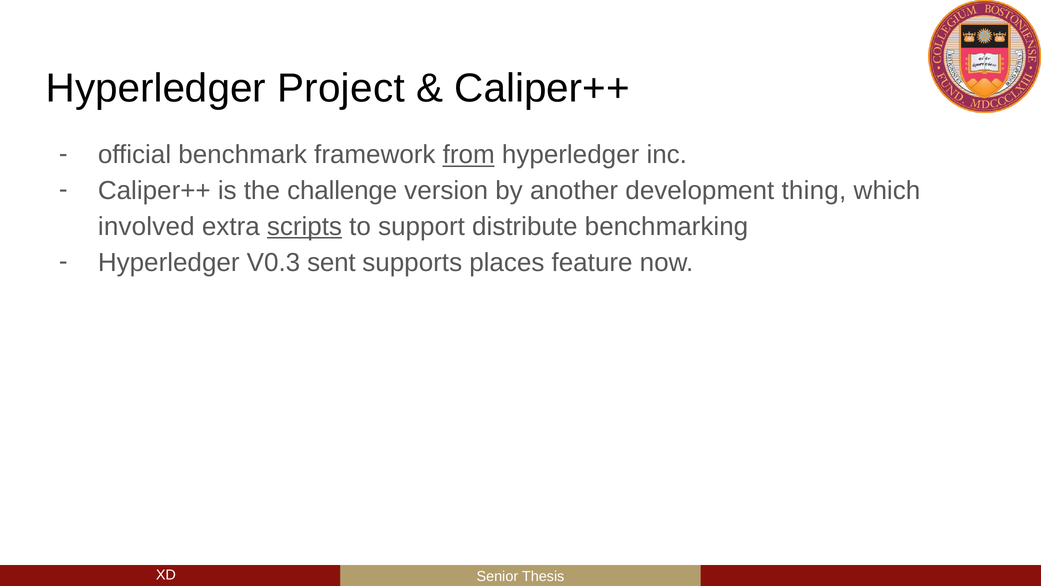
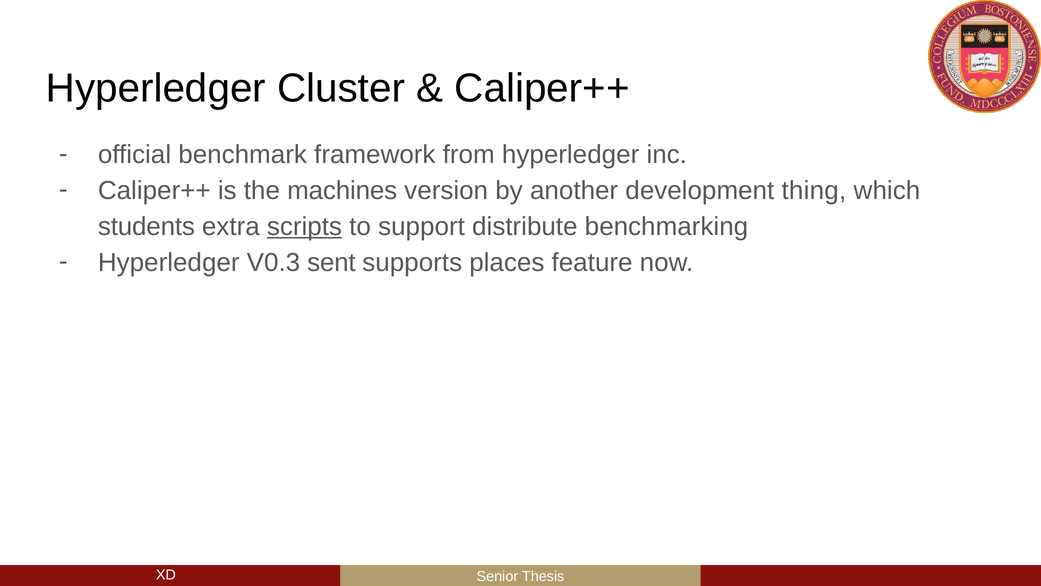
Project: Project -> Cluster (341, 88)
from underline: present -> none (469, 155)
challenge: challenge -> machines (342, 191)
involved: involved -> students (146, 227)
